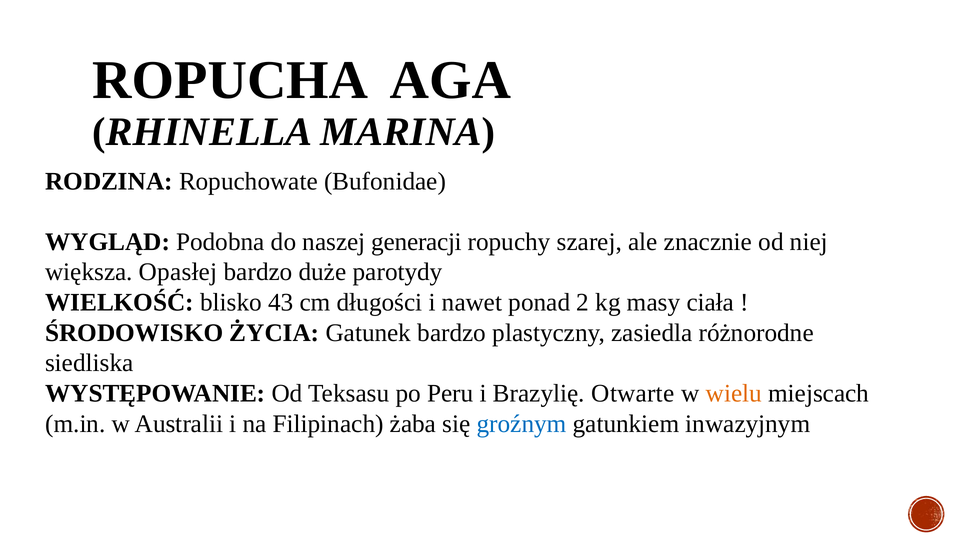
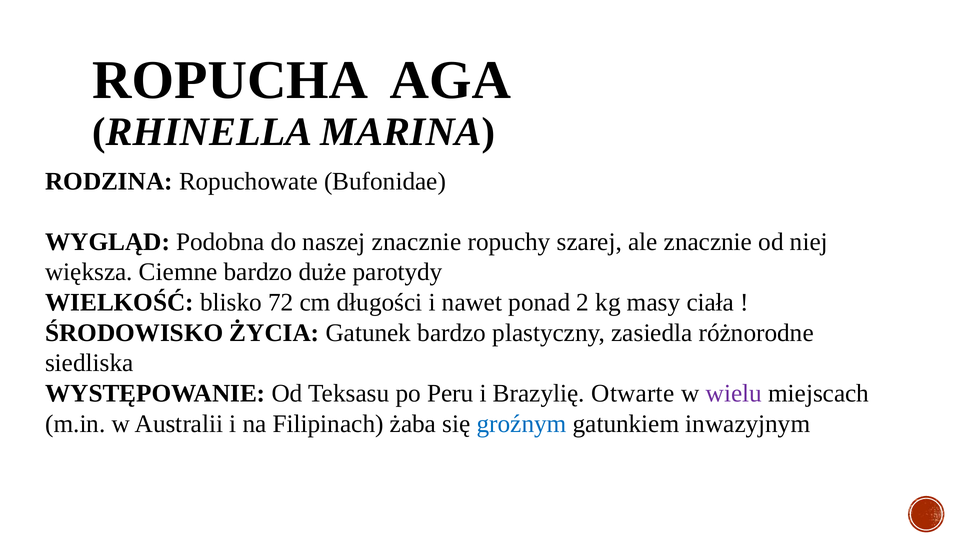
naszej generacji: generacji -> znacznie (417, 242)
Opasłej: Opasłej -> Ciemne (178, 272)
43: 43 -> 72 (281, 303)
wielu colour: orange -> purple (734, 394)
